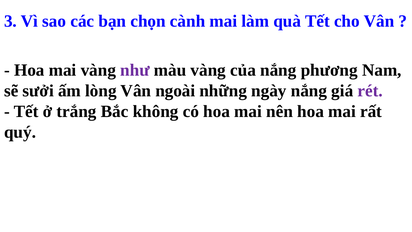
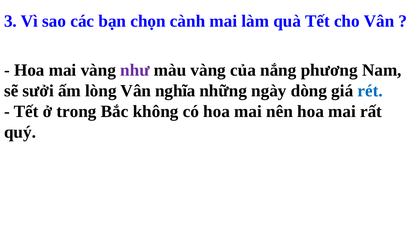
ngoài: ngoài -> nghĩa (175, 91)
ngày nắng: nắng -> dòng (309, 91)
rét colour: purple -> blue (370, 91)
trắng: trắng -> trong (77, 111)
